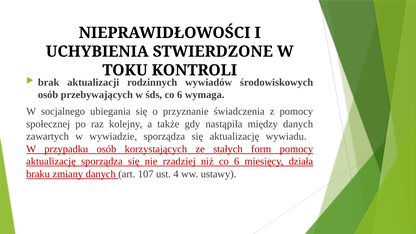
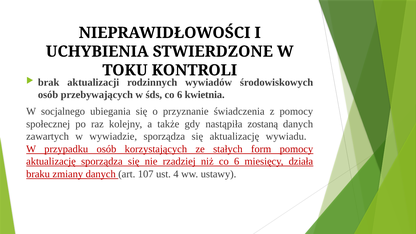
wymaga: wymaga -> kwietnia (205, 95)
między: między -> zostaną (263, 124)
